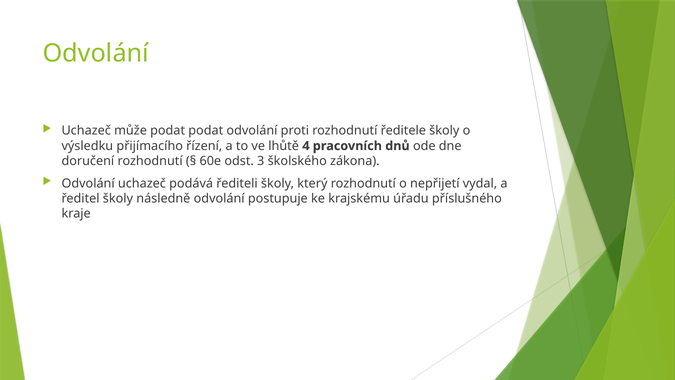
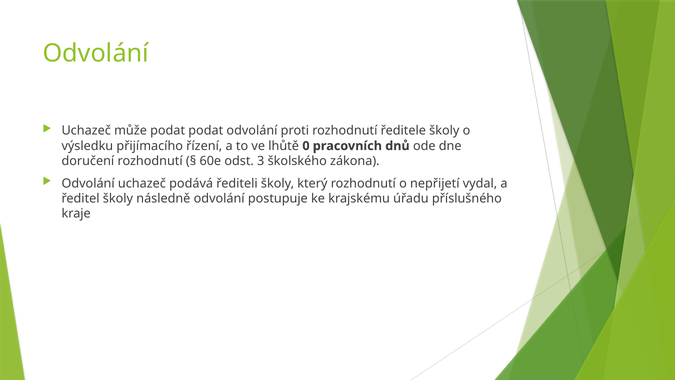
4: 4 -> 0 (306, 146)
